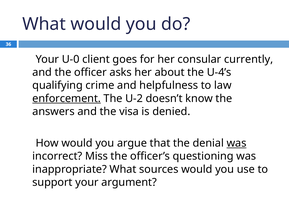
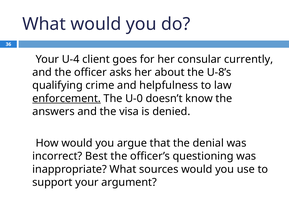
U-0: U-0 -> U-4 (71, 59)
U-4’s: U-4’s -> U-8’s (219, 72)
U-2: U-2 -> U-0 (134, 98)
was underline: present -> none (237, 143)
Miss: Miss -> Best (96, 156)
